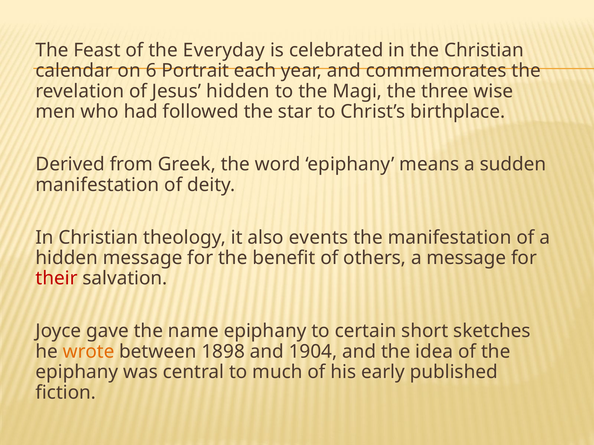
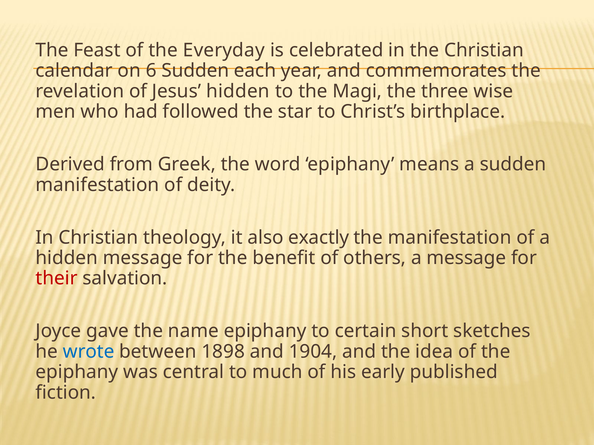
6 Portrait: Portrait -> Sudden (195, 71)
events: events -> exactly (319, 238)
wrote colour: orange -> blue (89, 352)
